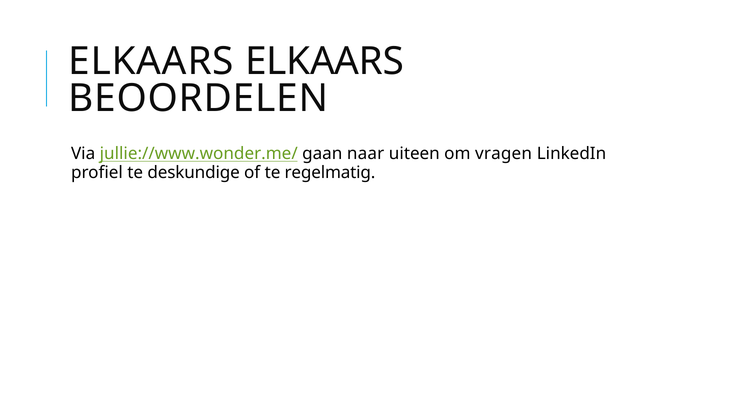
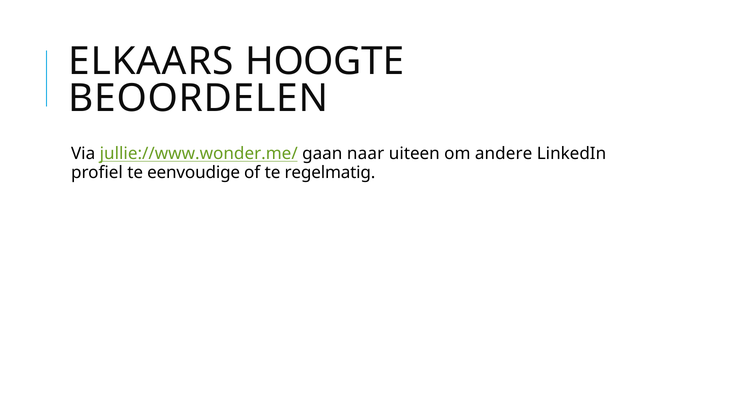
ELKAARS ELKAARS: ELKAARS -> HOOGTE (325, 61)
vragen: vragen -> andere (504, 154)
deskundige: deskundige -> eenvoudige (194, 173)
